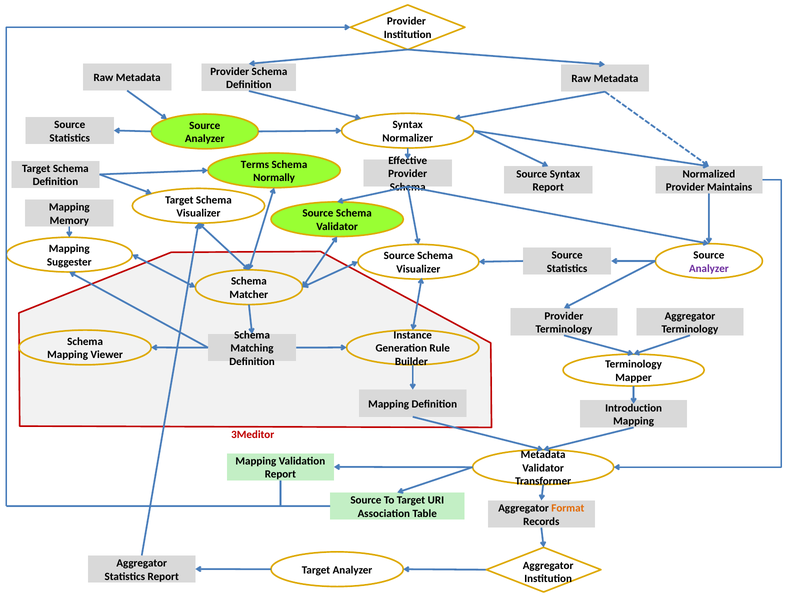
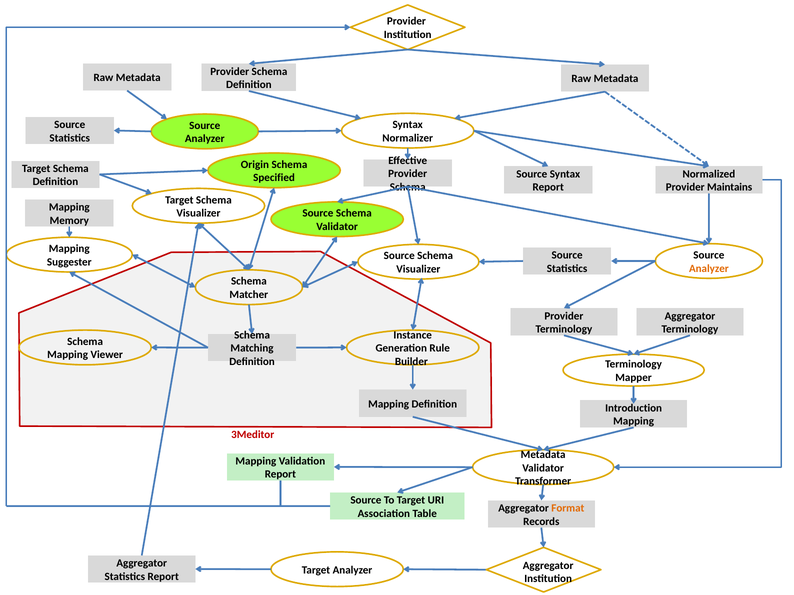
Terms: Terms -> Origin (255, 165)
Normally: Normally -> Specified (274, 178)
Analyzer colour: purple -> orange (709, 269)
